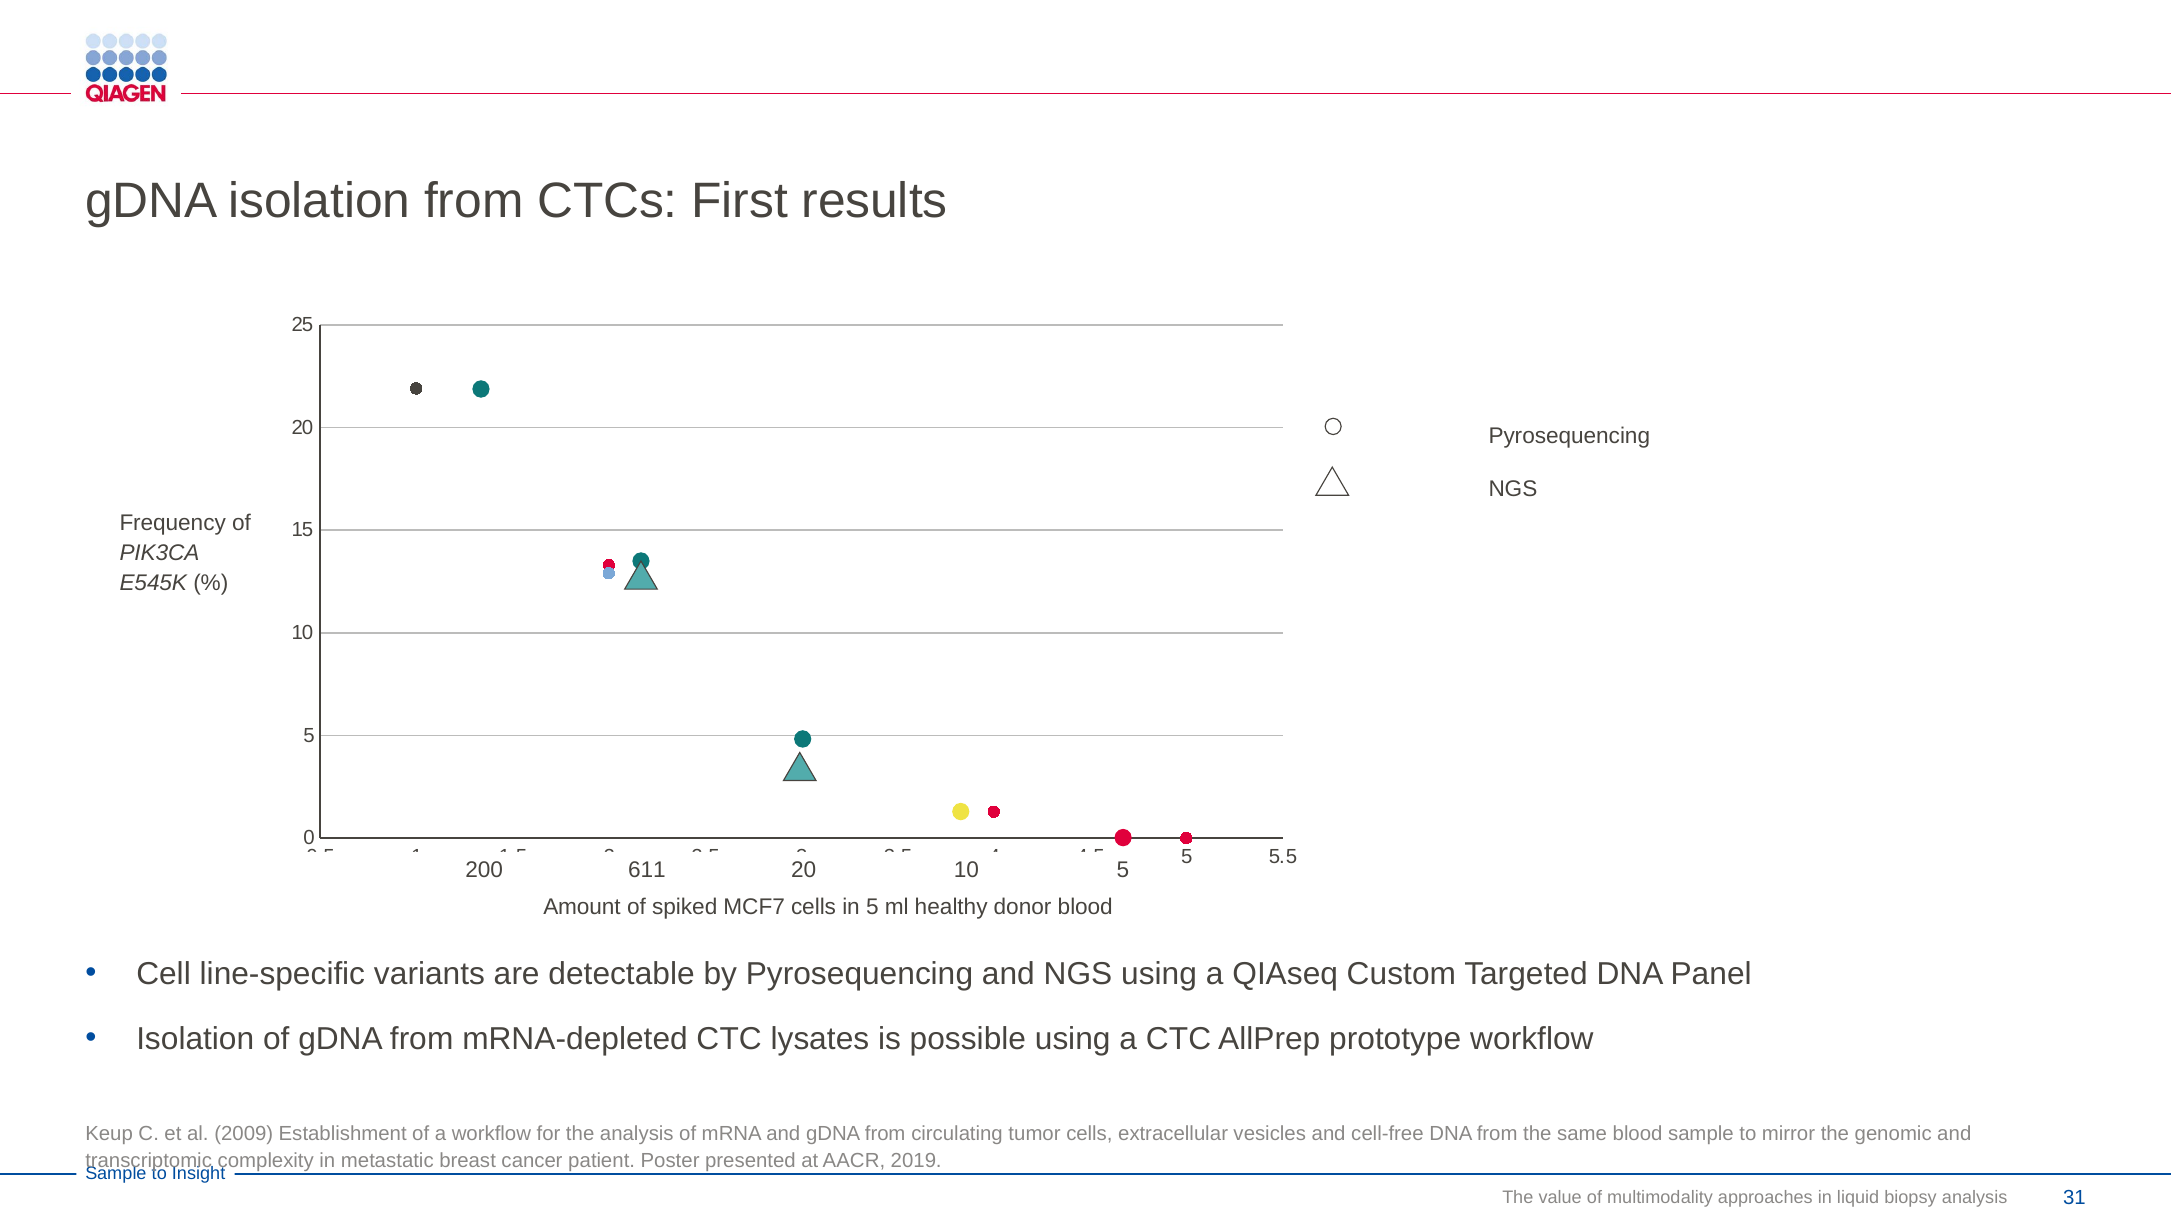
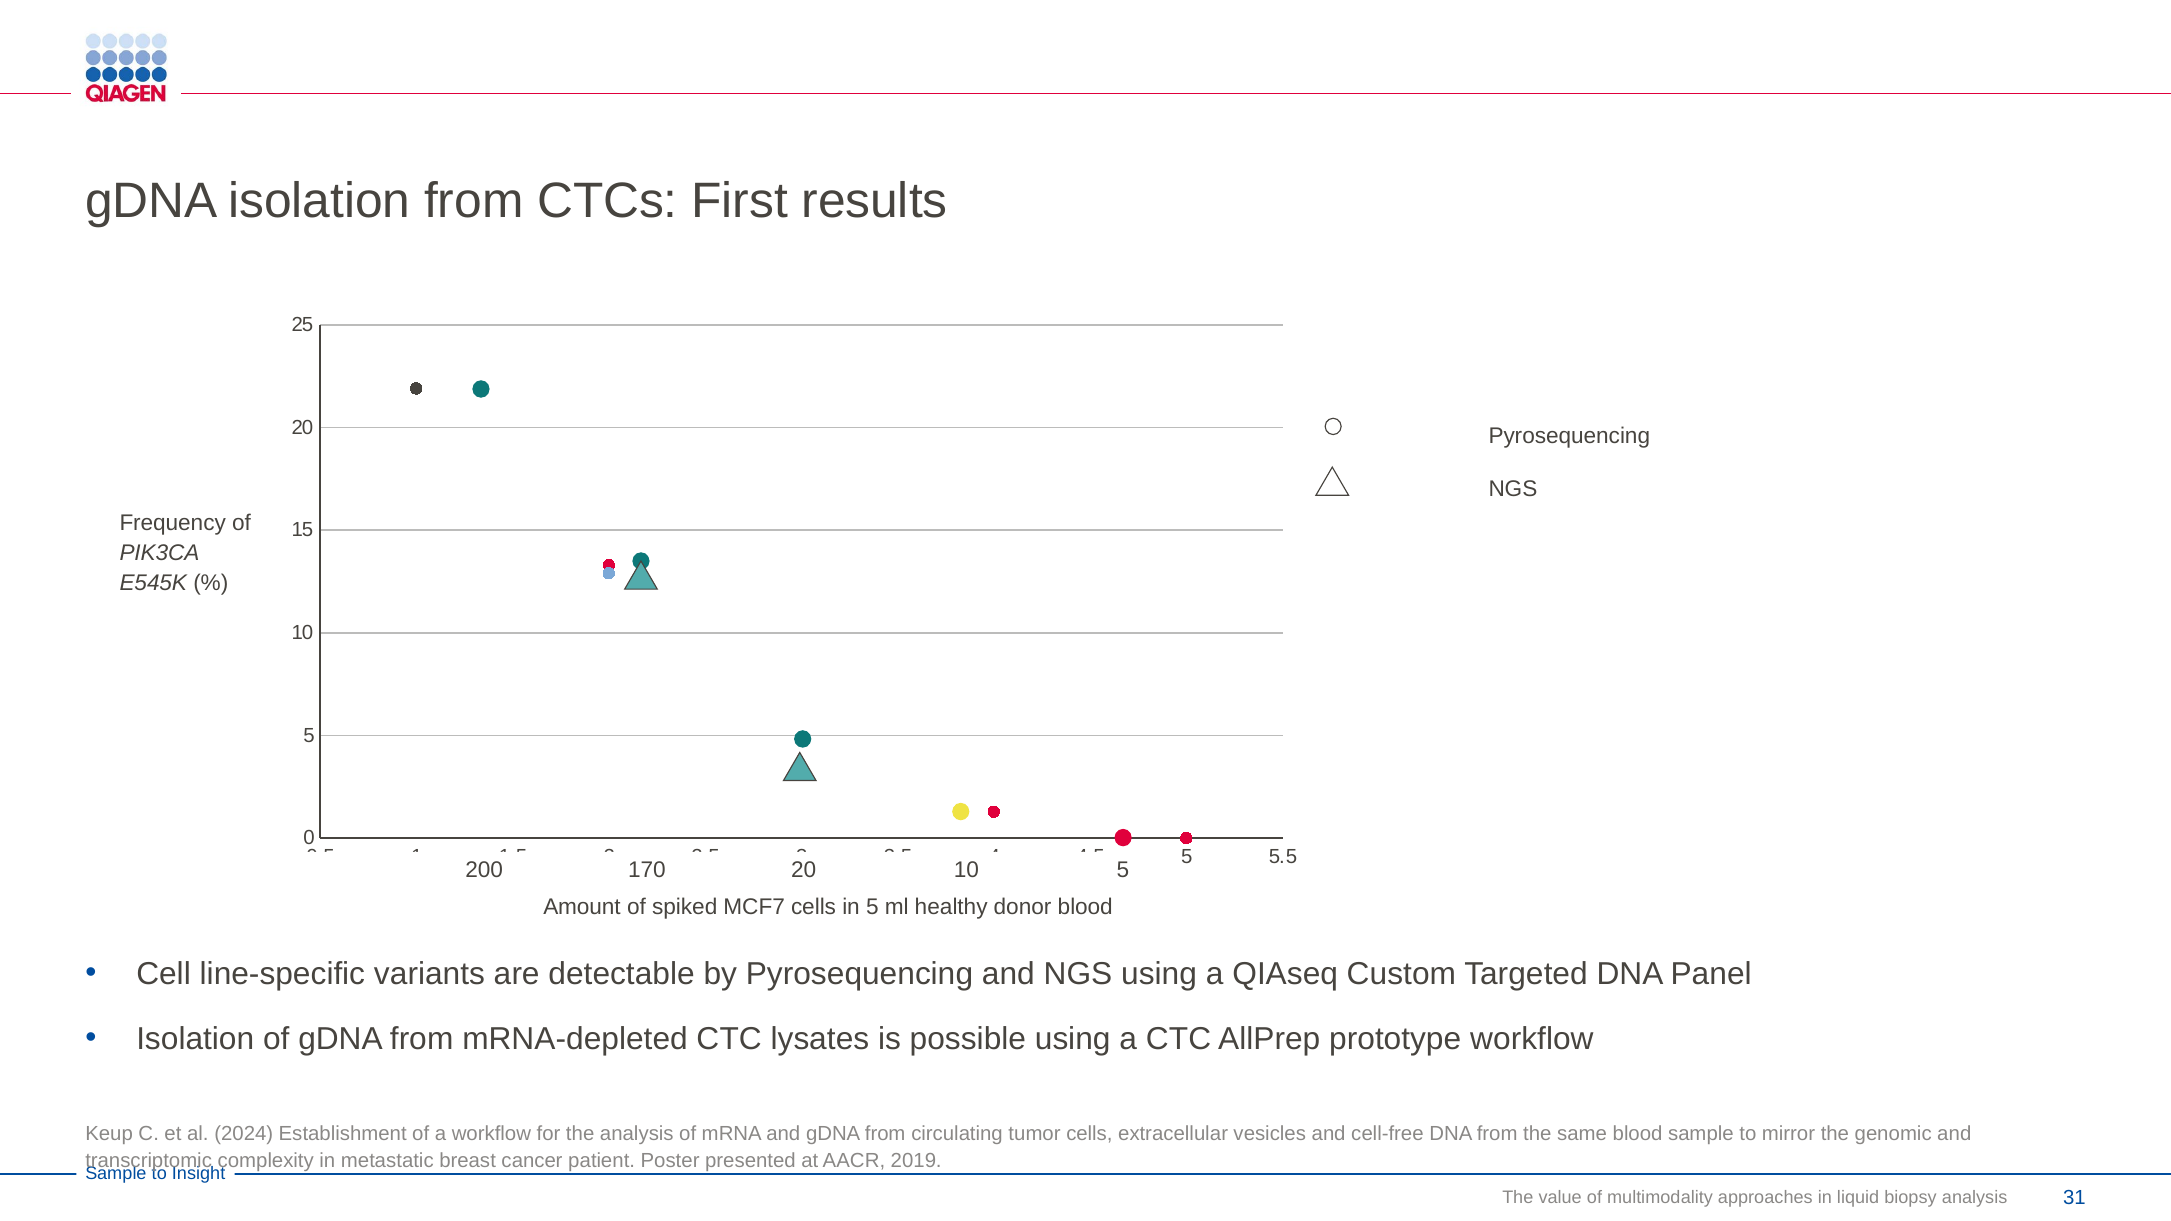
611: 611 -> 170 (647, 870)
2009: 2009 -> 2024 (244, 1134)
